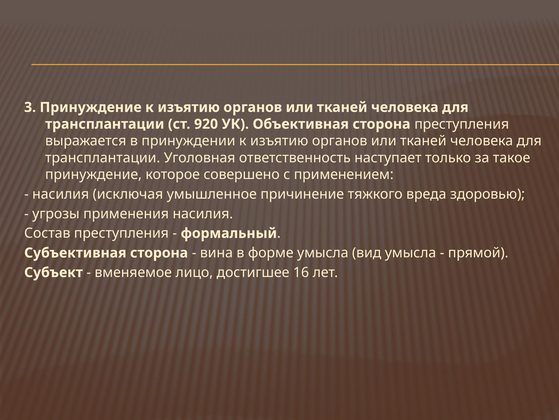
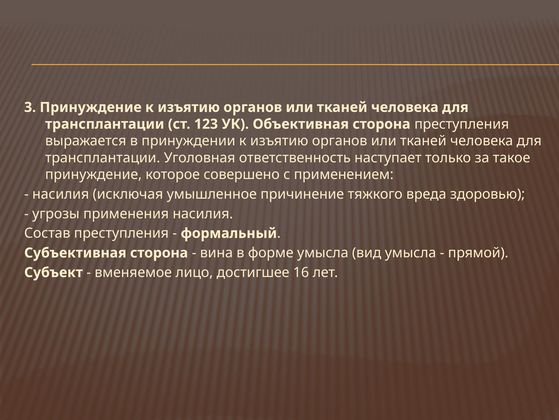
920: 920 -> 123 (206, 124)
